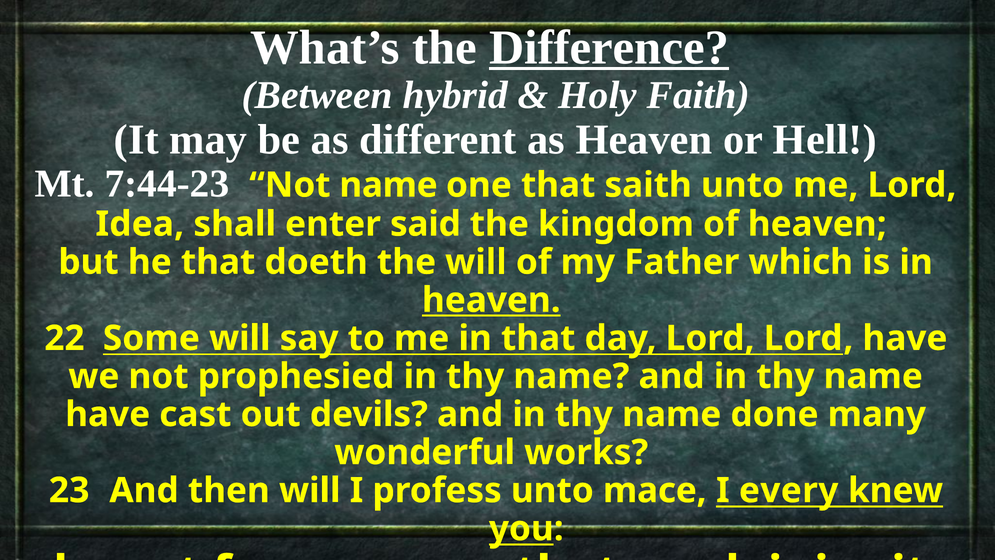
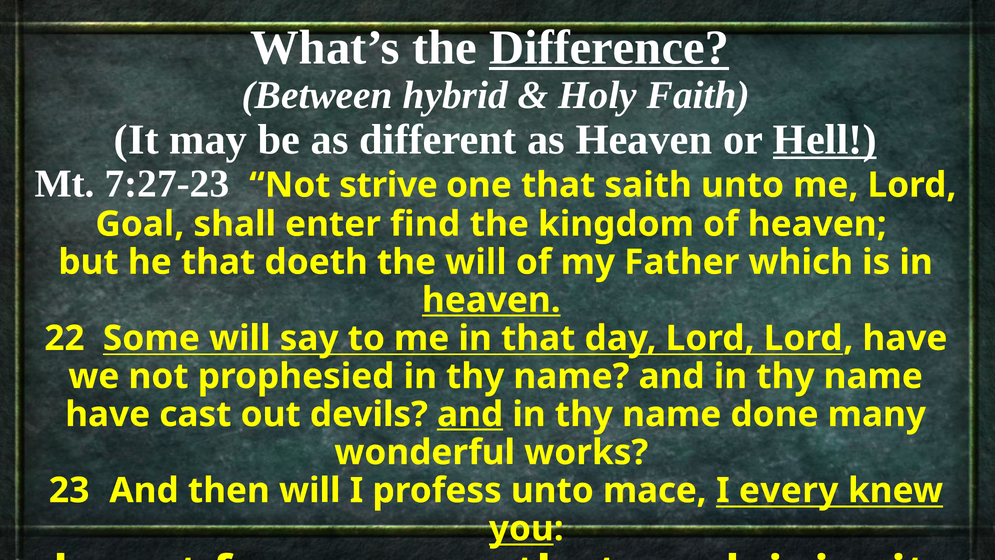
Hell underline: none -> present (825, 139)
7:44-23: 7:44-23 -> 7:27-23 (167, 184)
Not name: name -> strive (388, 185)
Idea: Idea -> Goal (140, 224)
said: said -> find (425, 224)
and underline: none -> present (470, 414)
